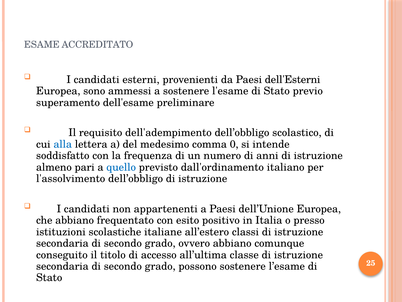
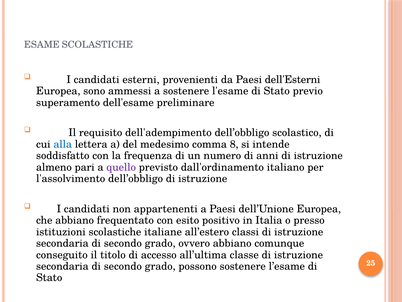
ESAME ACCREDITATO: ACCREDITATO -> SCOLASTICHE (97, 45)
0: 0 -> 8 (234, 144)
quello colour: blue -> purple (121, 167)
